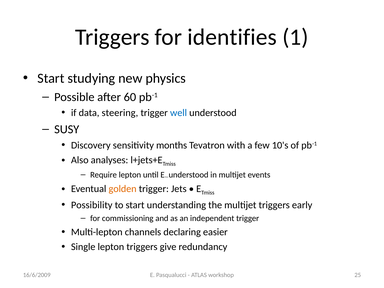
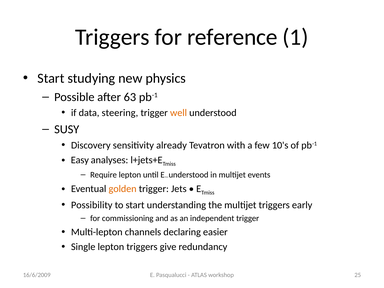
identifies: identifies -> reference (232, 37)
60: 60 -> 63 (130, 97)
well colour: blue -> orange (179, 113)
months: months -> already (172, 145)
Also: Also -> Easy (80, 160)
